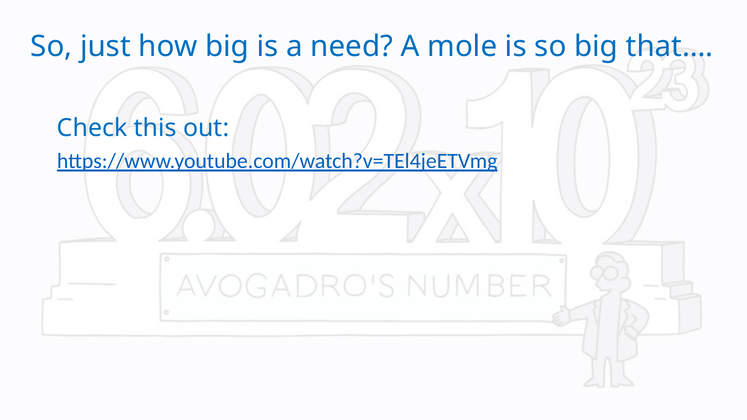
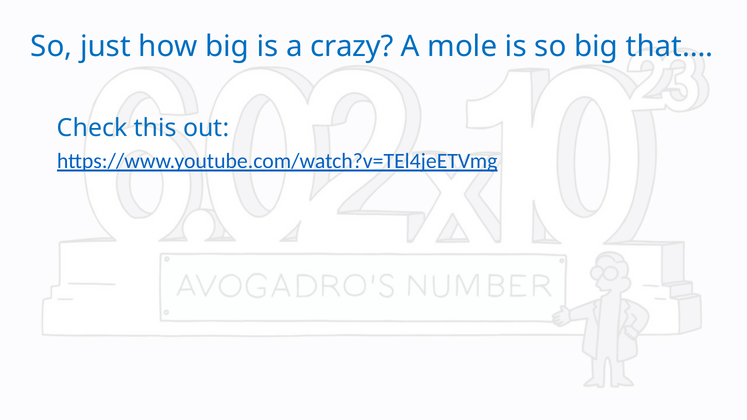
need: need -> crazy (352, 46)
